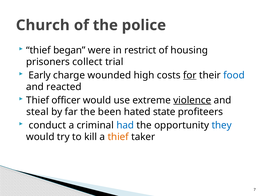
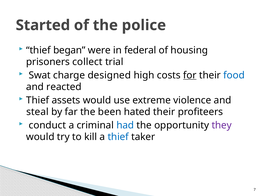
Church: Church -> Started (43, 25)
restrict: restrict -> federal (140, 50)
Early: Early -> Swat (40, 75)
wounded: wounded -> designed (109, 75)
officer: officer -> assets (66, 100)
violence underline: present -> none (192, 100)
hated state: state -> their (164, 112)
they colour: blue -> purple (222, 125)
thief colour: orange -> blue (118, 137)
